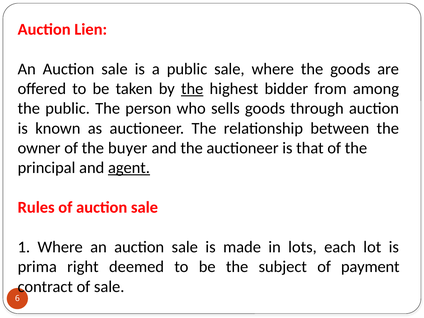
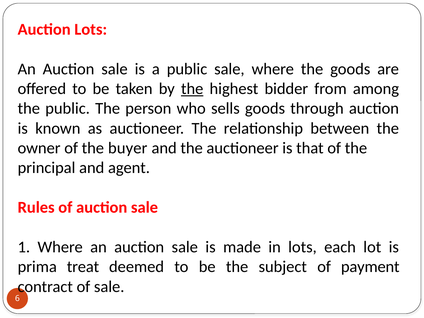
Auction Lien: Lien -> Lots (91, 29)
agent underline: present -> none (129, 168)
right: right -> treat (83, 267)
